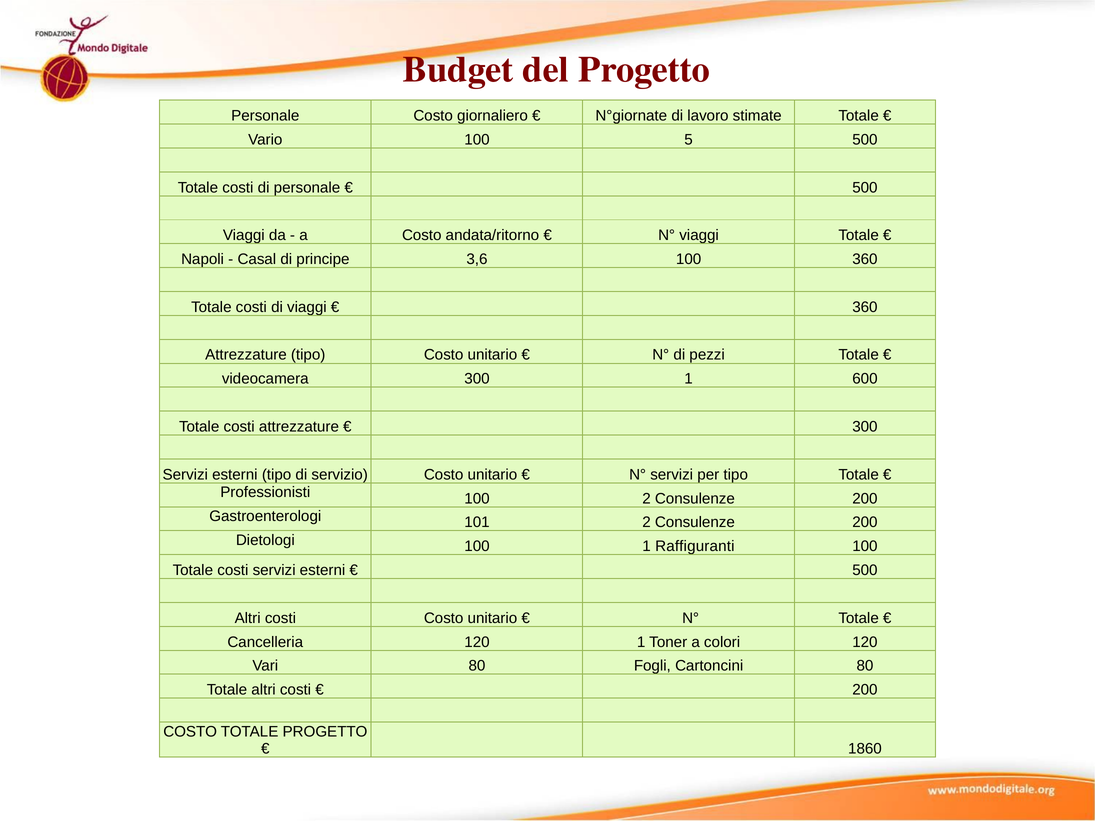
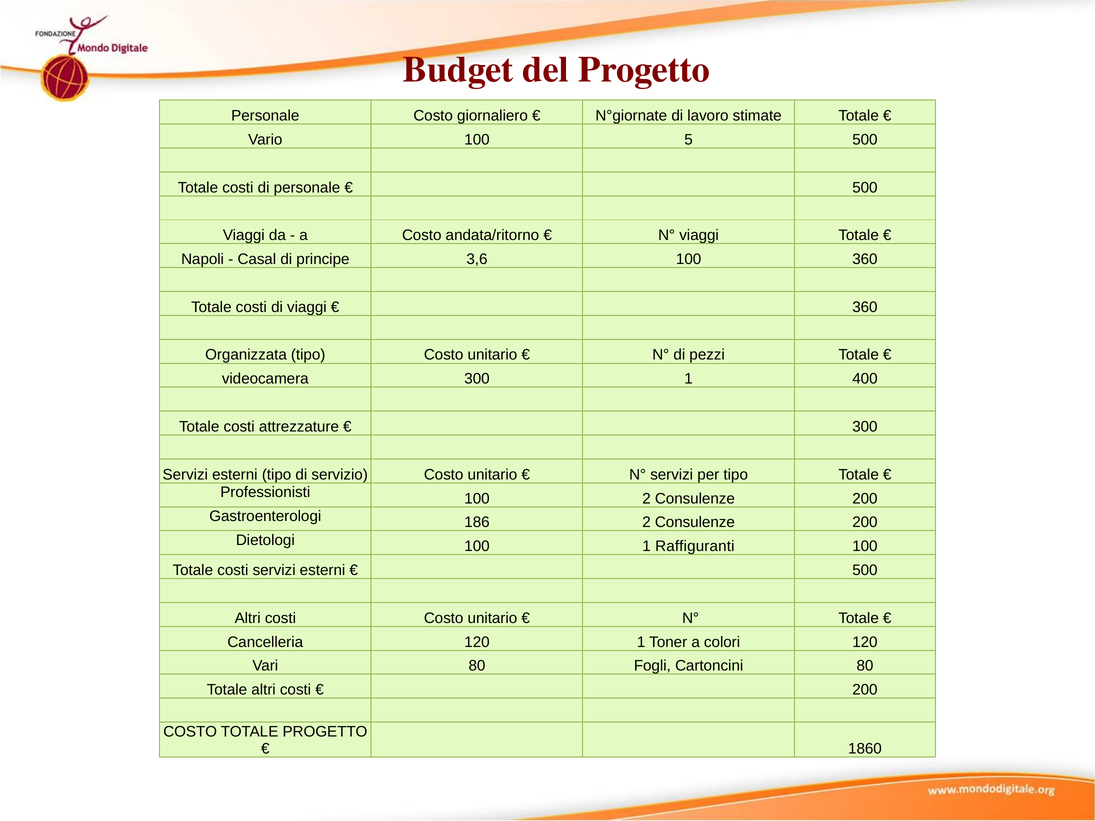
Attrezzature: Attrezzature -> Organizzata (246, 355)
600: 600 -> 400 (865, 379)
101: 101 -> 186 (477, 523)
